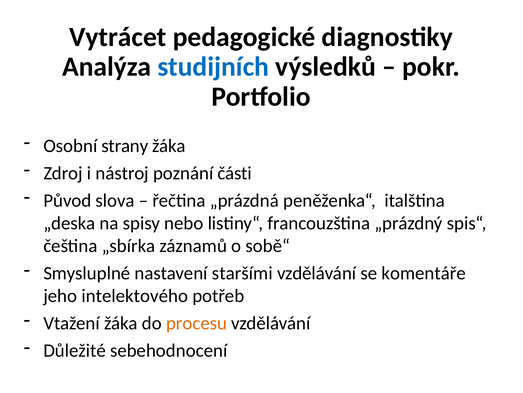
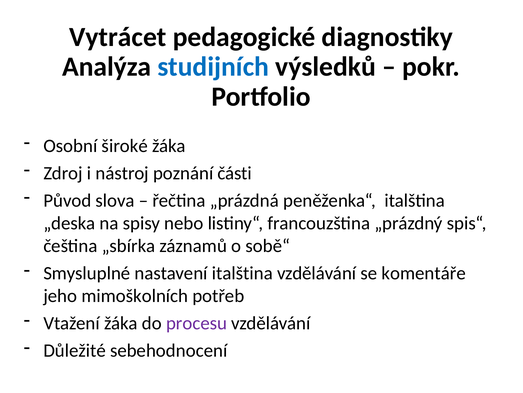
strany: strany -> široké (125, 146)
nastavení staršími: staršími -> italština (242, 273)
intelektového: intelektového -> mimoškolních (135, 295)
procesu colour: orange -> purple (197, 323)
